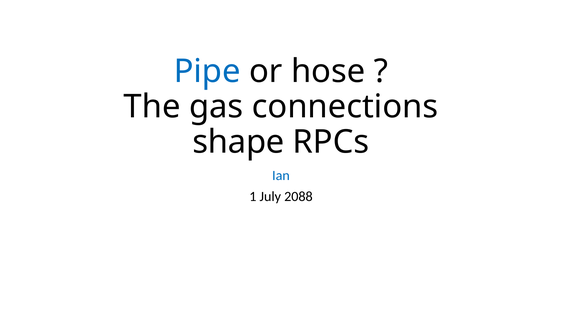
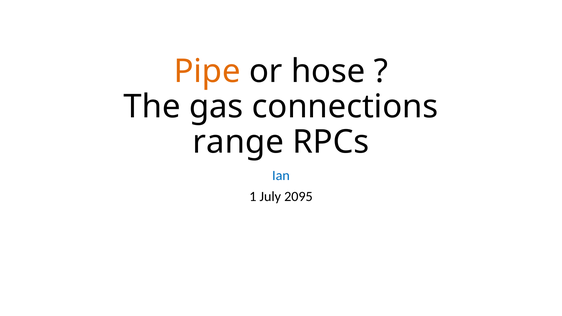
Pipe colour: blue -> orange (207, 71)
shape: shape -> range (238, 142)
2088: 2088 -> 2095 (298, 197)
